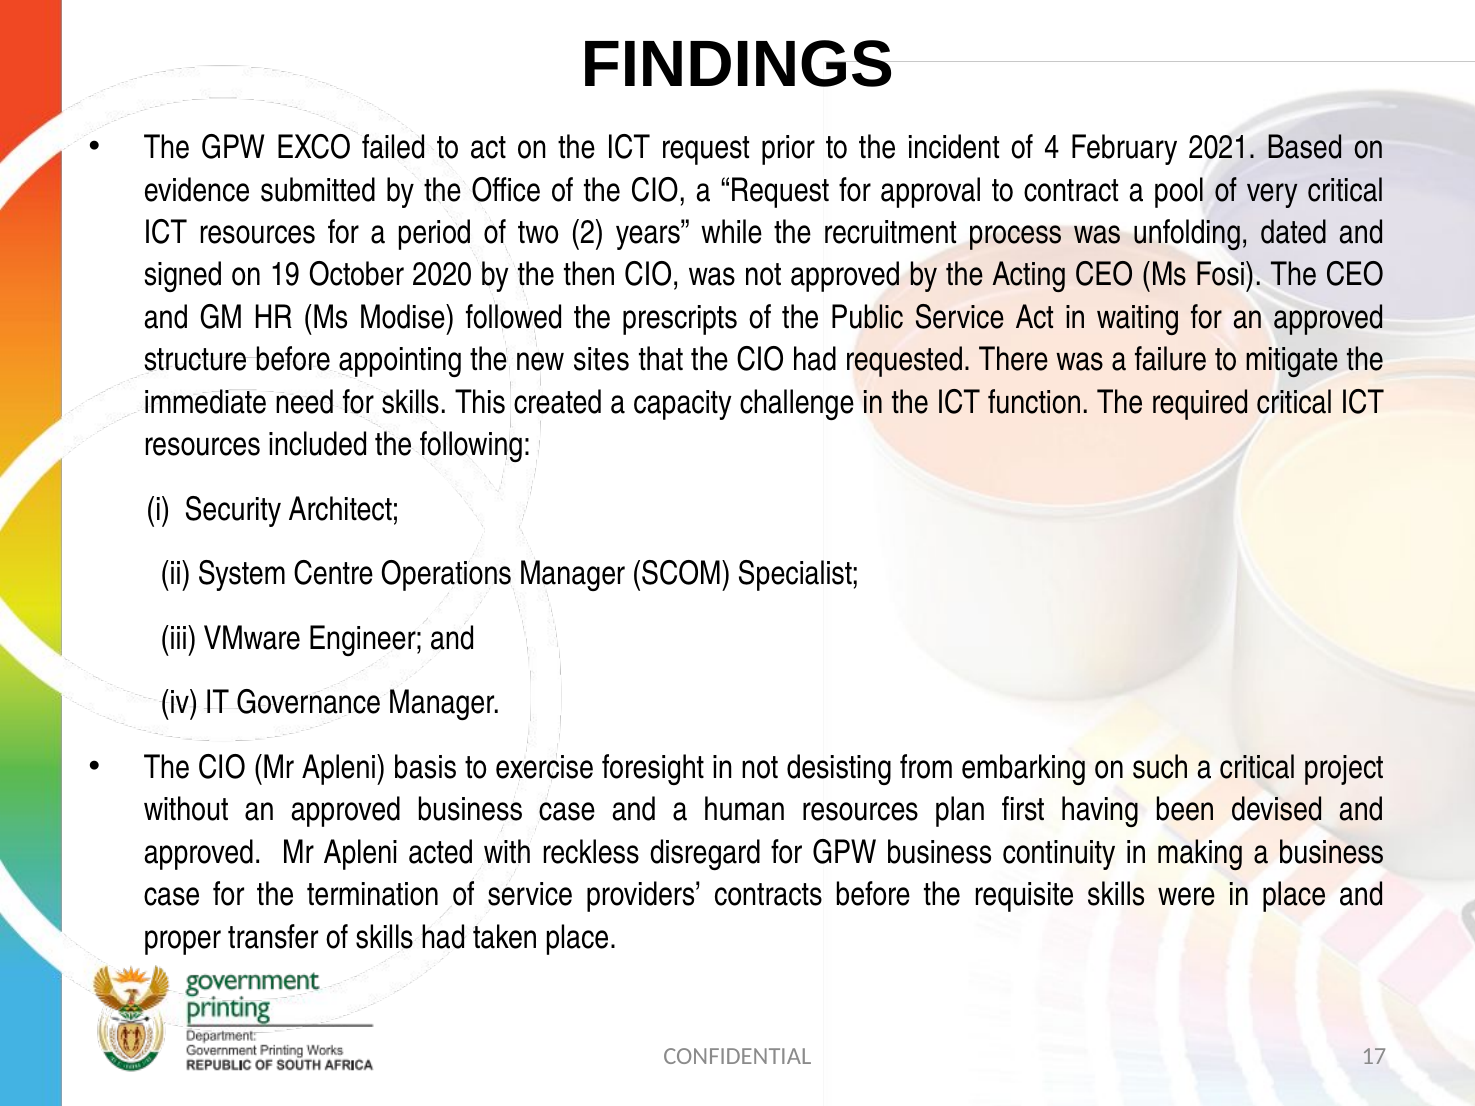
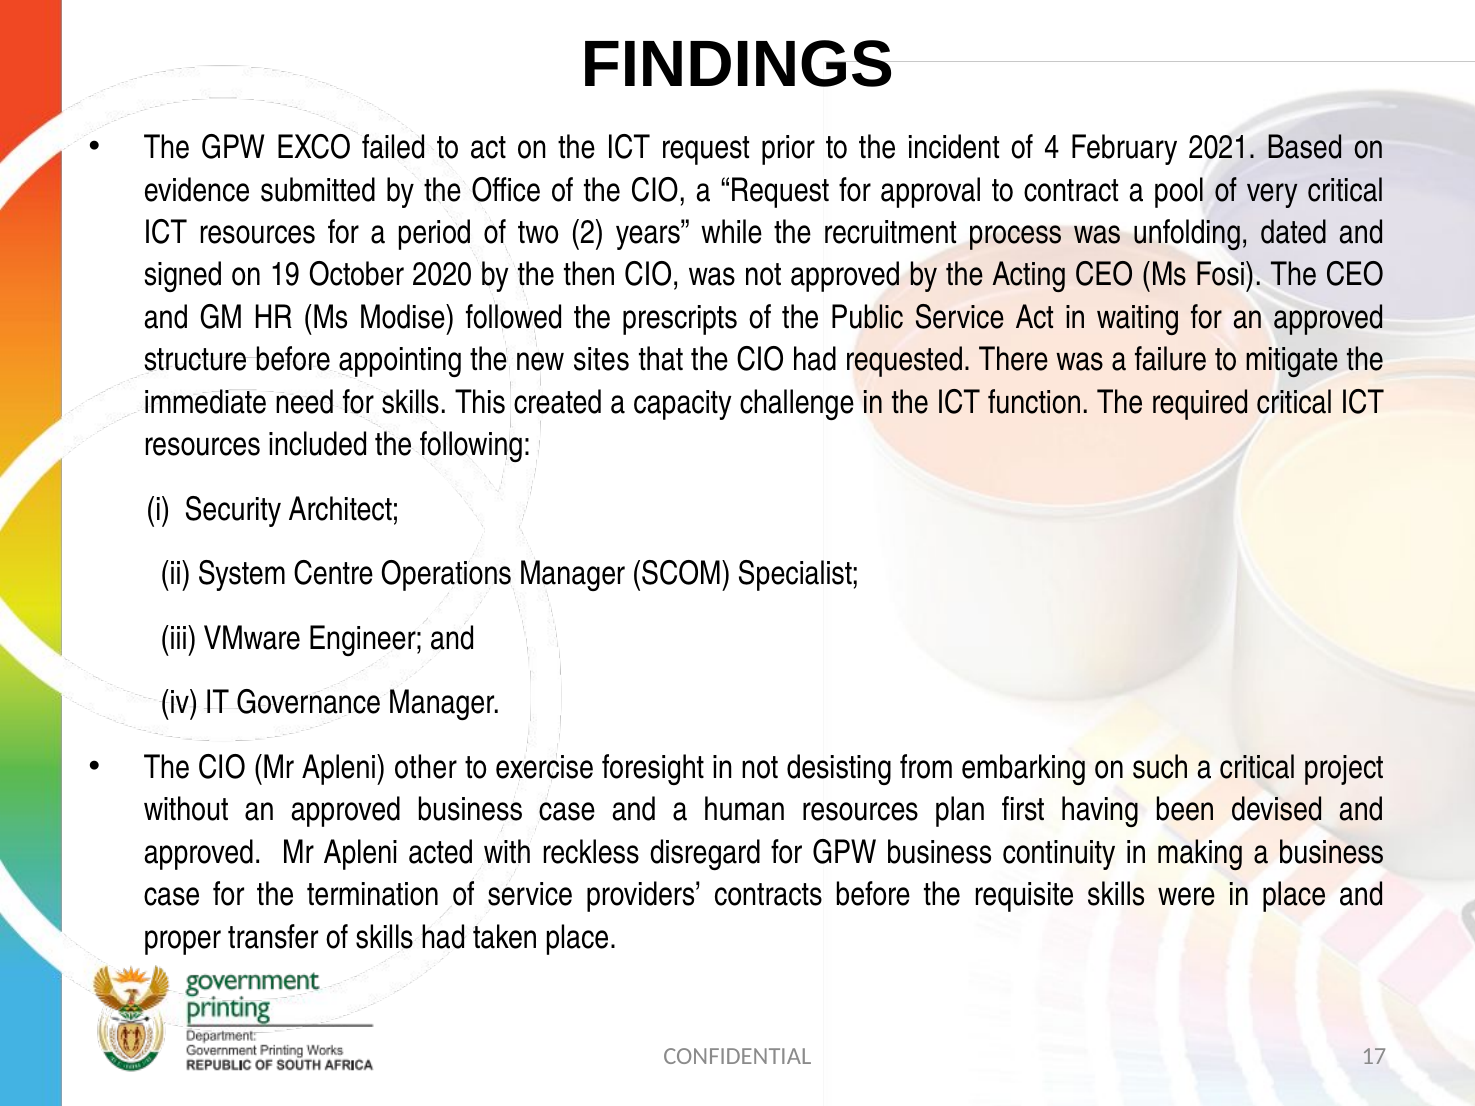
basis: basis -> other (425, 768)
